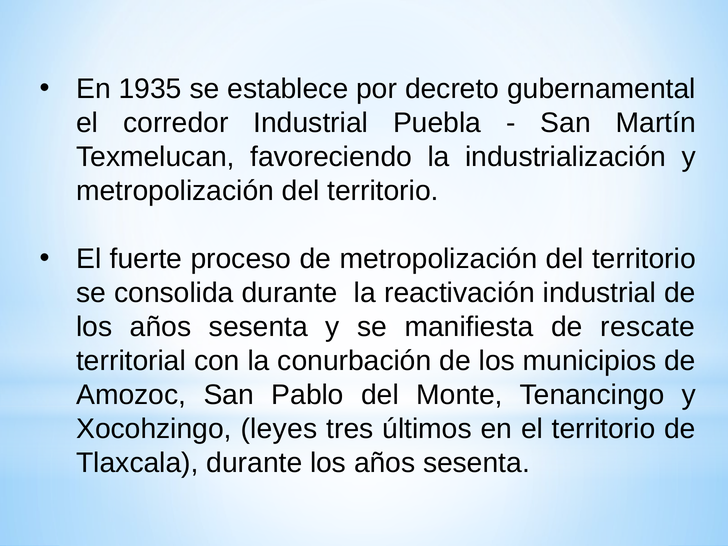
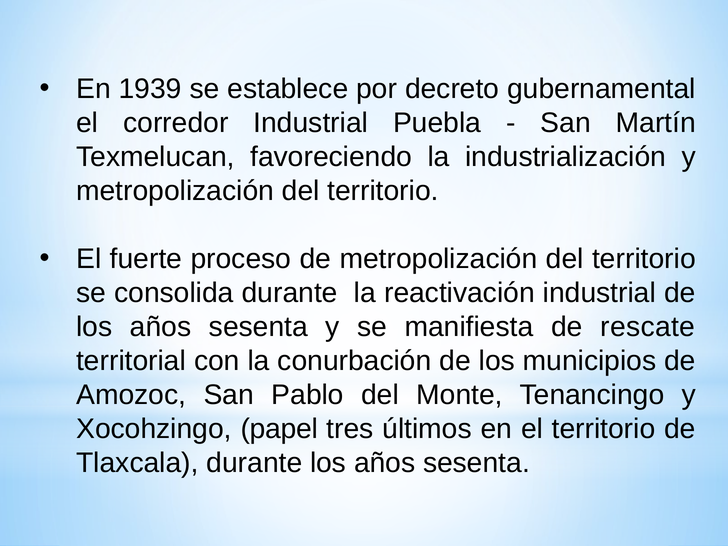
1935: 1935 -> 1939 (150, 89)
leyes: leyes -> papel (279, 429)
